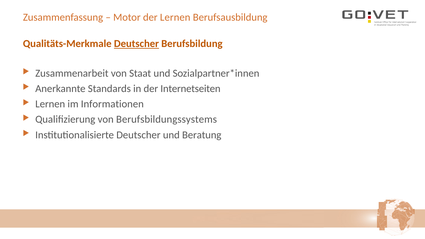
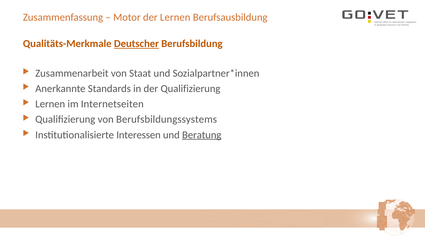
der Internetseiten: Internetseiten -> Qualifizierung (190, 89)
Informationen: Informationen -> Internetseiten (112, 104)
Institutionalisierte Deutscher: Deutscher -> Interessen (139, 135)
Beratung underline: none -> present (202, 135)
